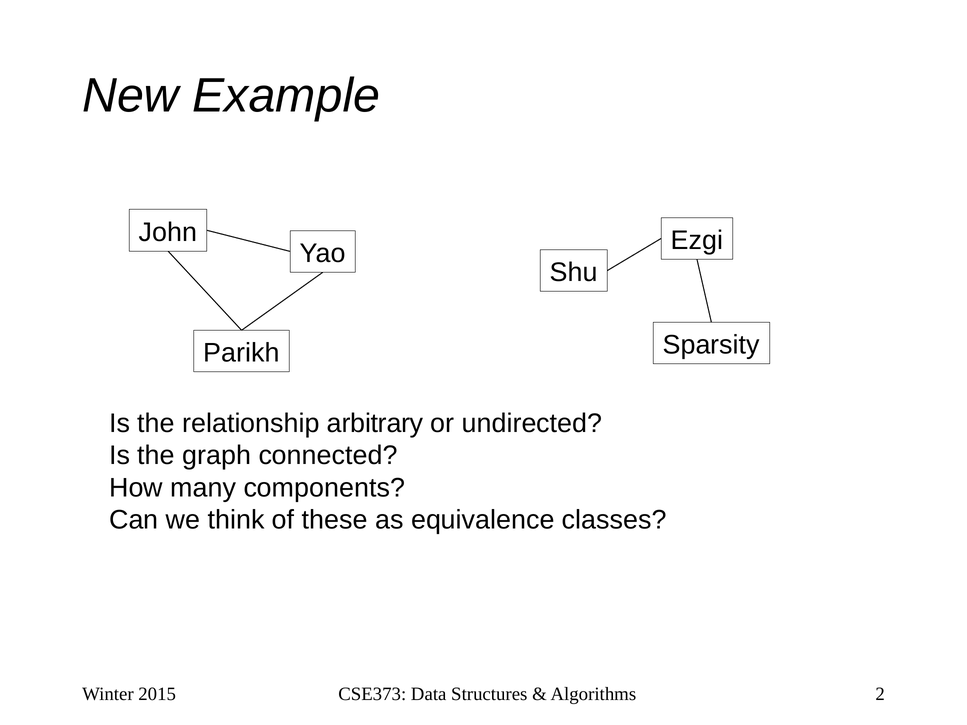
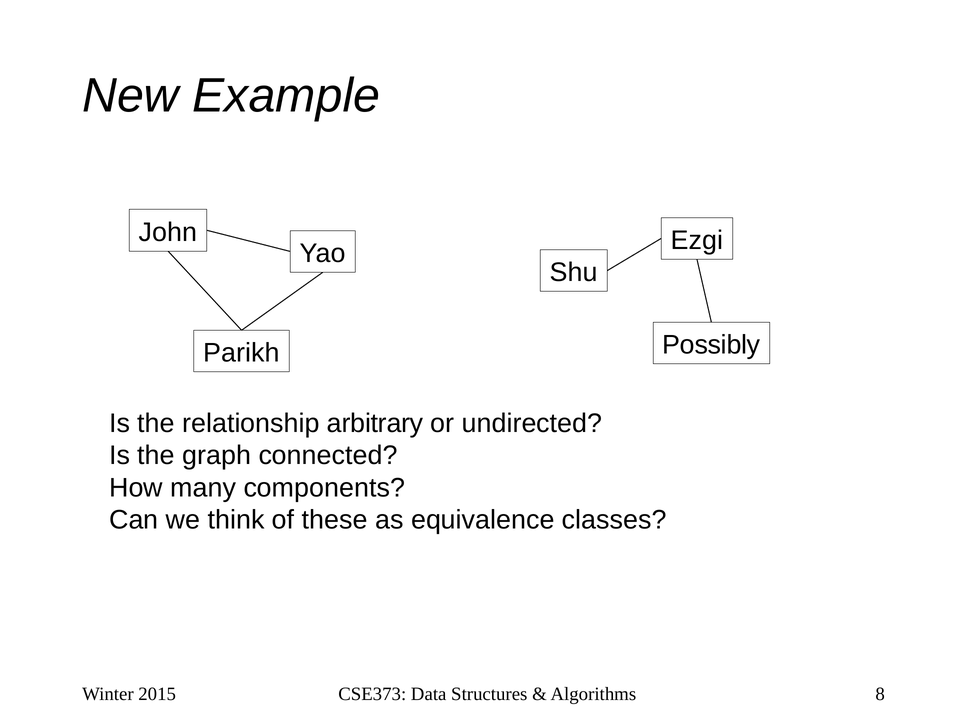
Sparsity: Sparsity -> Possibly (711, 345)
2: 2 -> 8 (880, 694)
